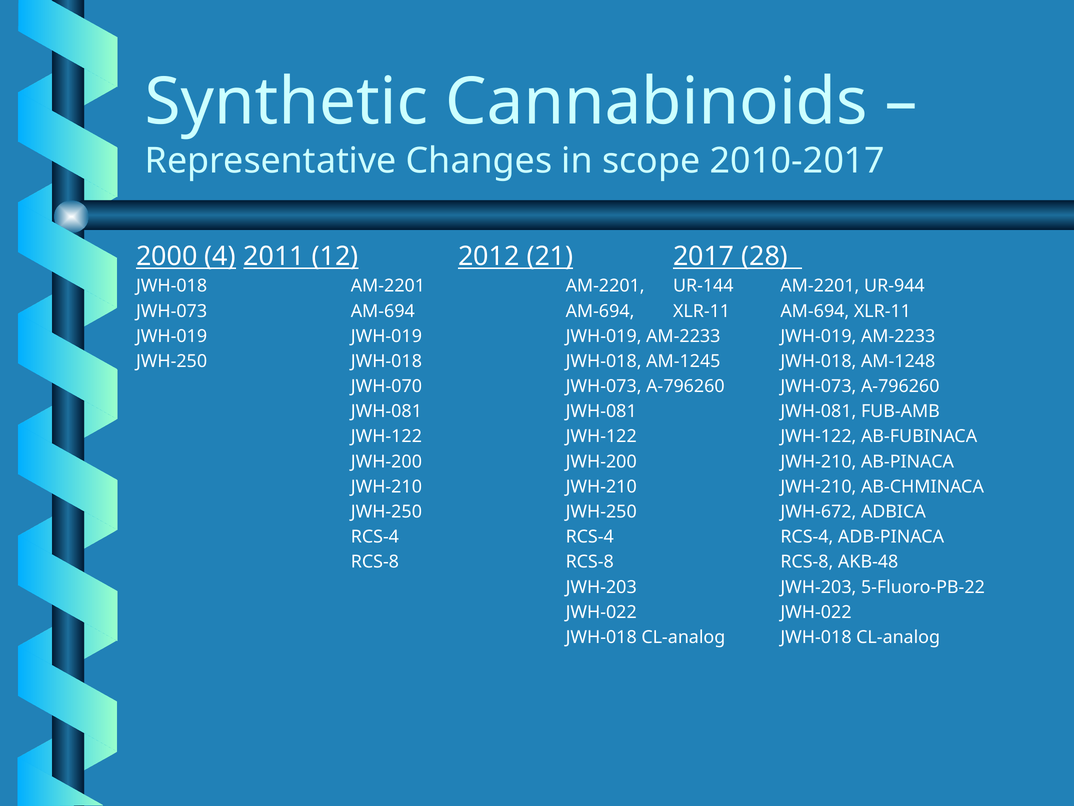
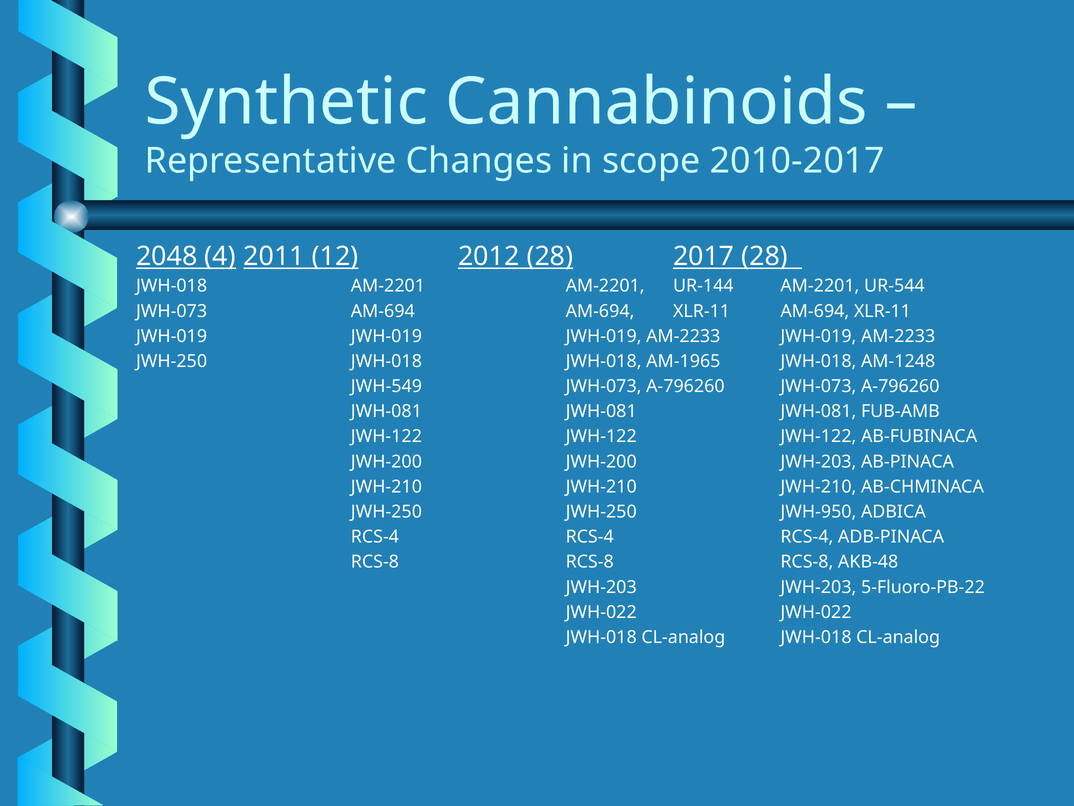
2000: 2000 -> 2048 (167, 256)
2012 21: 21 -> 28 (550, 256)
UR-944: UR-944 -> UR-544 (894, 286)
AM-1245: AM-1245 -> AM-1965 (683, 361)
JWH-070: JWH-070 -> JWH-549 (386, 386)
JWH-200 JWH-210: JWH-210 -> JWH-203 (818, 461)
JWH-672: JWH-672 -> JWH-950 (818, 512)
